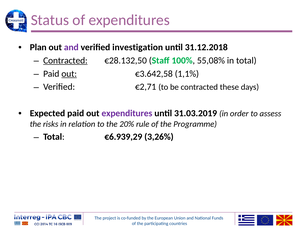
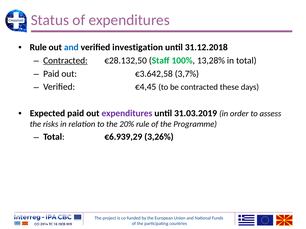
Plan: Plan -> Rule (38, 47)
and colour: purple -> blue (71, 47)
55,08%: 55,08% -> 13,28% (211, 61)
out underline: present -> none (69, 74)
1,1%: 1,1% -> 3,7% (187, 74)
€2,71: €2,71 -> €4,45 (146, 87)
